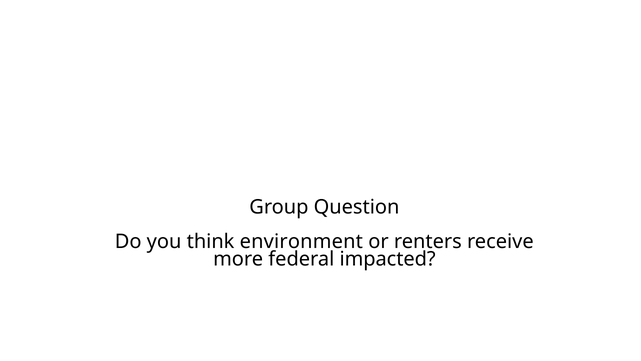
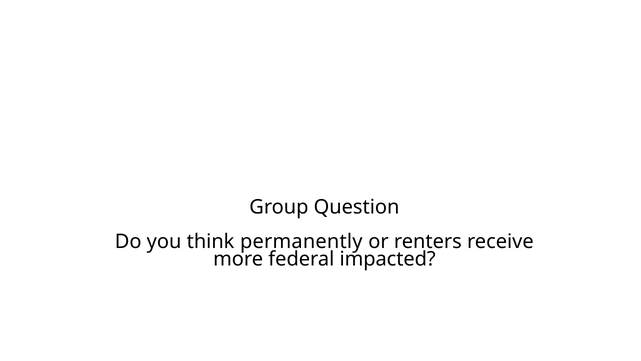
environment: environment -> permanently (301, 241)
